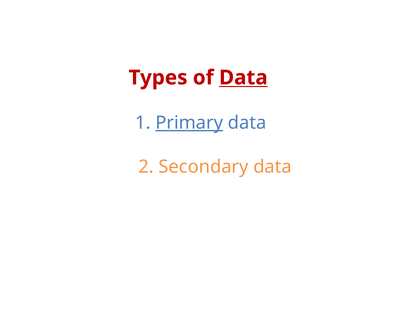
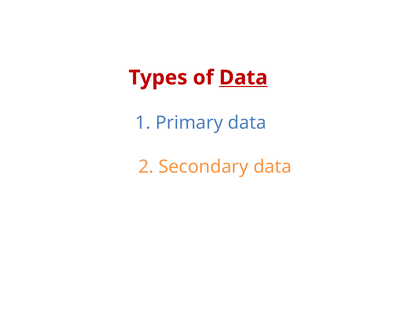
Primary underline: present -> none (189, 123)
